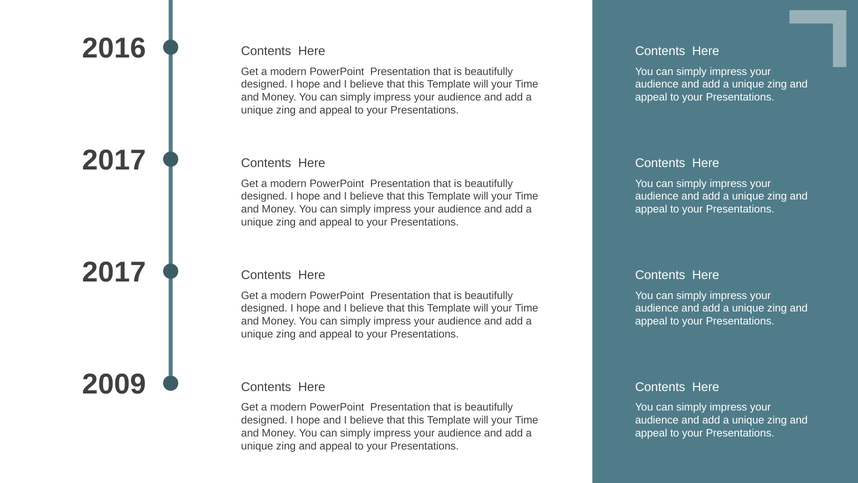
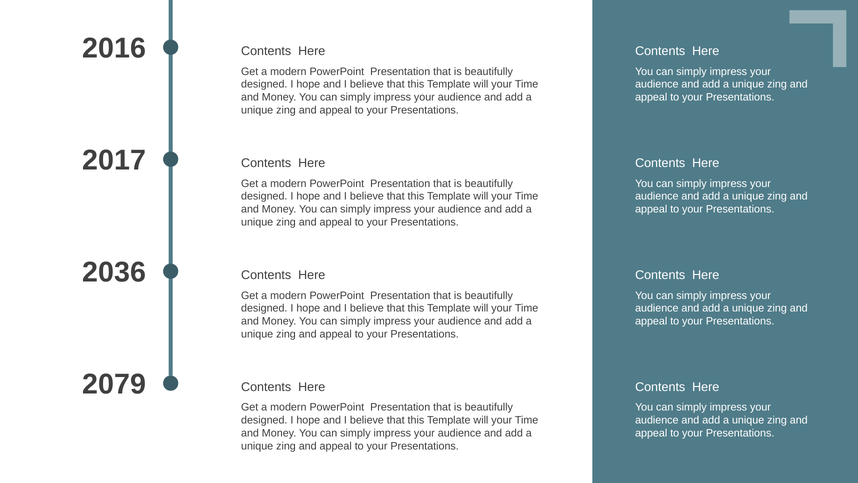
2017: 2017 -> 2036 (114, 272)
2009: 2009 -> 2079 (114, 384)
